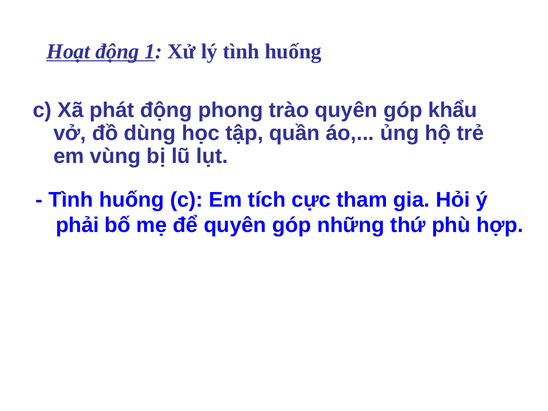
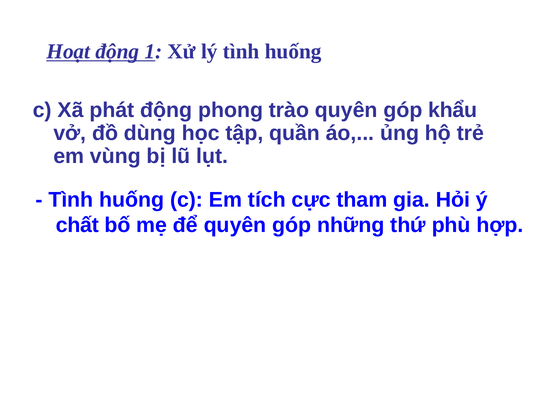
phải: phải -> chất (77, 225)
